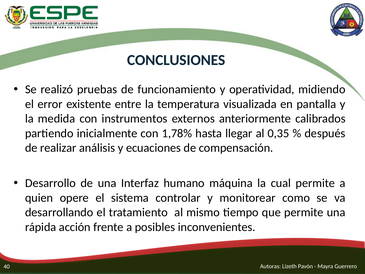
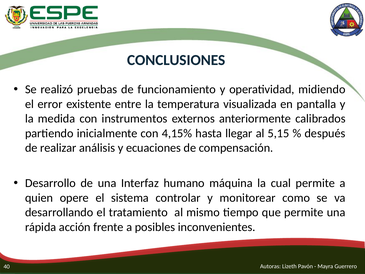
1,78%: 1,78% -> 4,15% (177, 133)
0,35: 0,35 -> 5,15 (278, 133)
